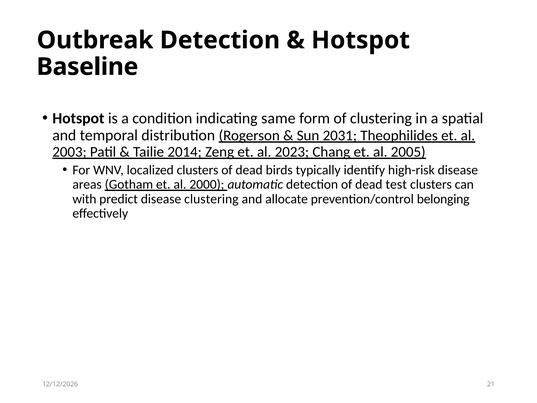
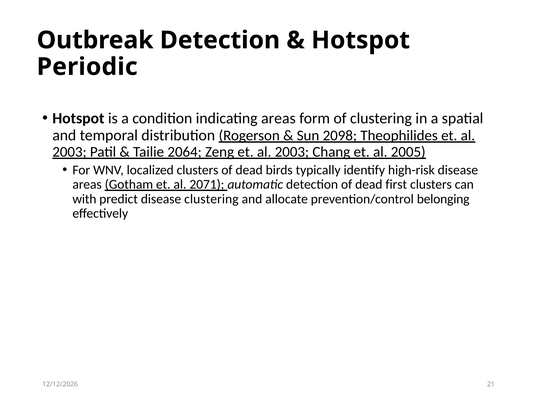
Baseline: Baseline -> Periodic (87, 67)
indicating same: same -> areas (278, 118)
2031: 2031 -> 2098 (340, 135)
2014: 2014 -> 2064 (185, 152)
Zeng et al 2023: 2023 -> 2003 (292, 152)
2000: 2000 -> 2071 (207, 184)
test: test -> first (396, 184)
